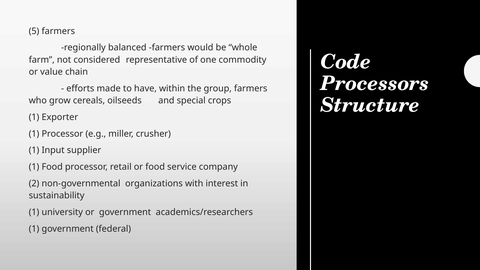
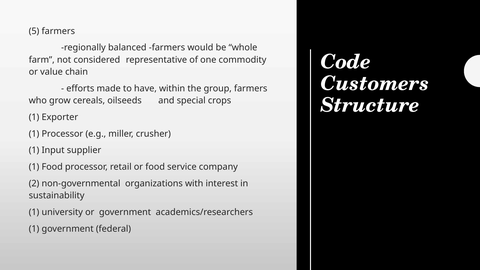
Processors: Processors -> Customers (375, 84)
